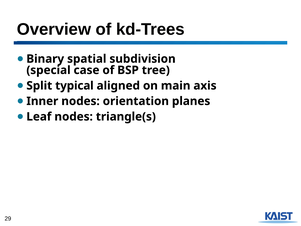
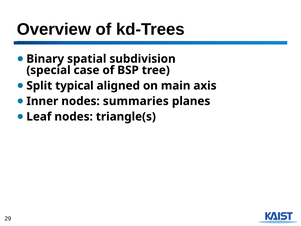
orientation: orientation -> summaries (136, 101)
